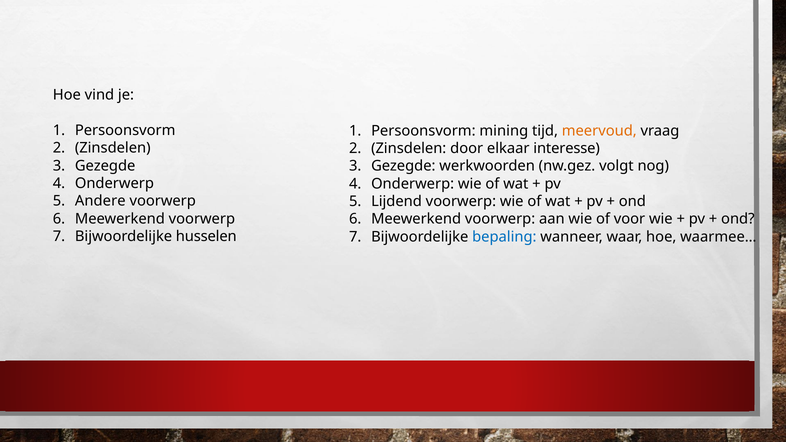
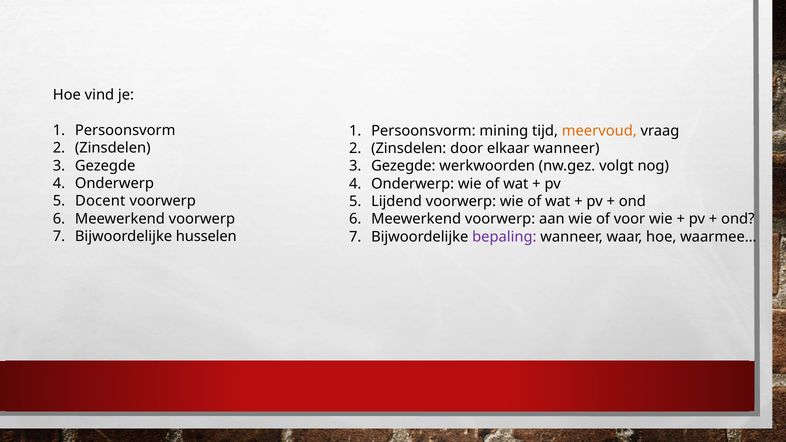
elkaar interesse: interesse -> wanneer (566, 148)
Andere: Andere -> Docent (100, 201)
bepaling colour: blue -> purple (504, 237)
